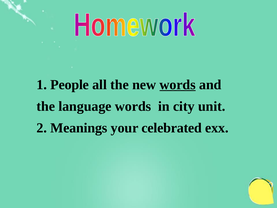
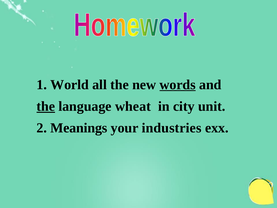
People: People -> World (70, 85)
the underline: none -> present (46, 106)
language words: words -> wheat (133, 106)
celebrated: celebrated -> industries (172, 128)
